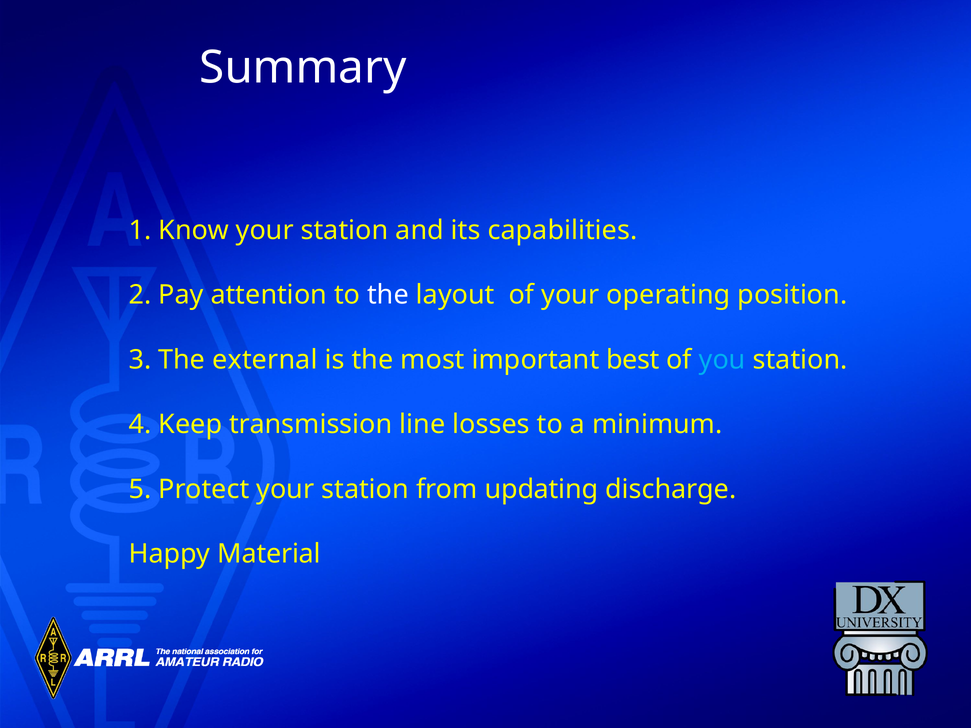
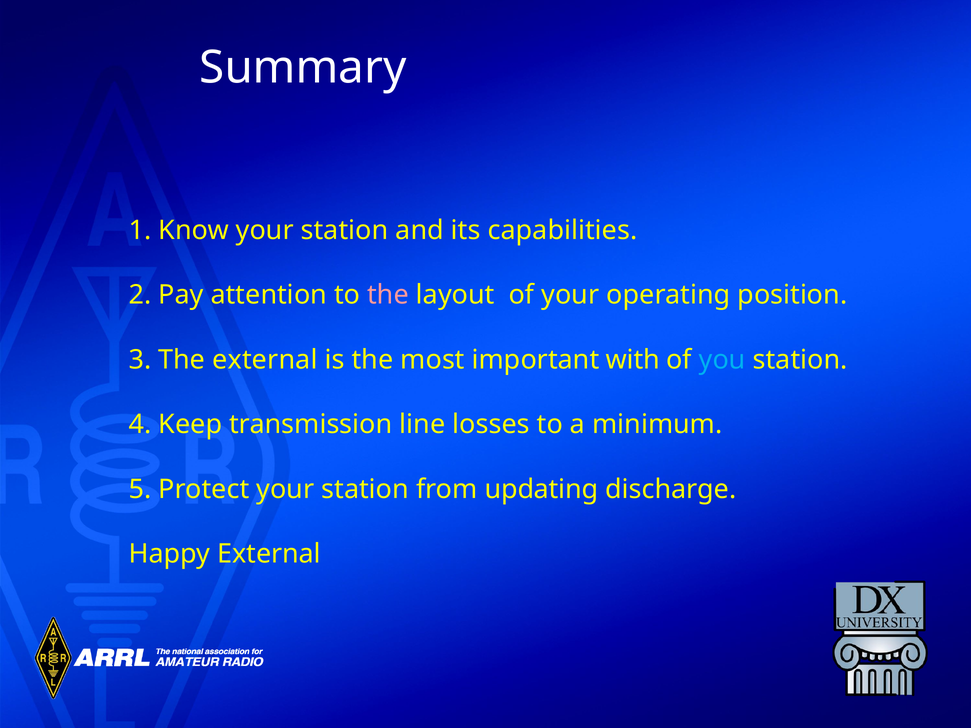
the colour: white -> pink (388, 295)
best: best -> with (633, 360)
Happy Material: Material -> External (269, 554)
